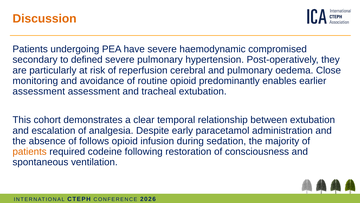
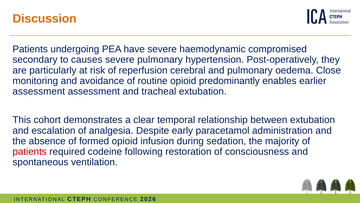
defined: defined -> causes (87, 60)
follows: follows -> formed (94, 141)
patients colour: orange -> red (30, 151)
